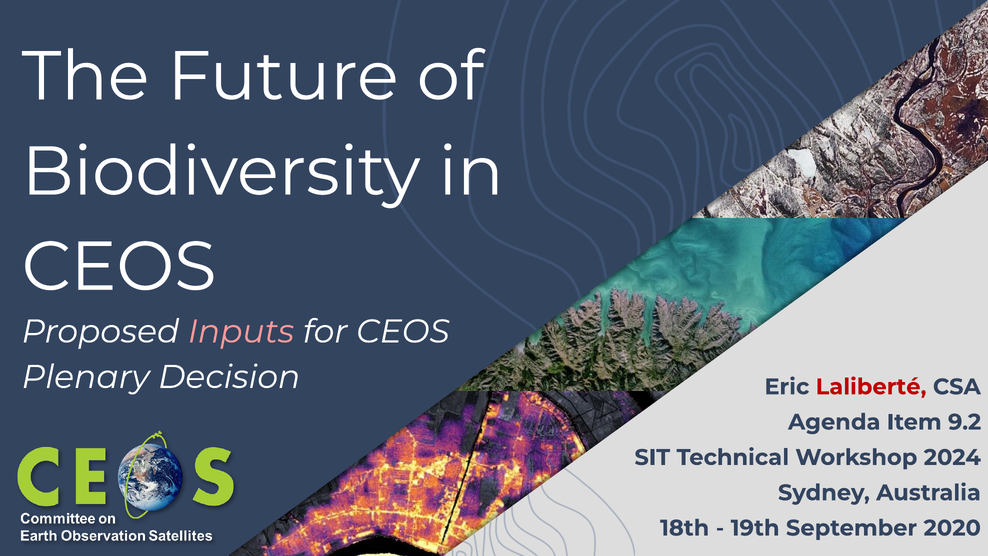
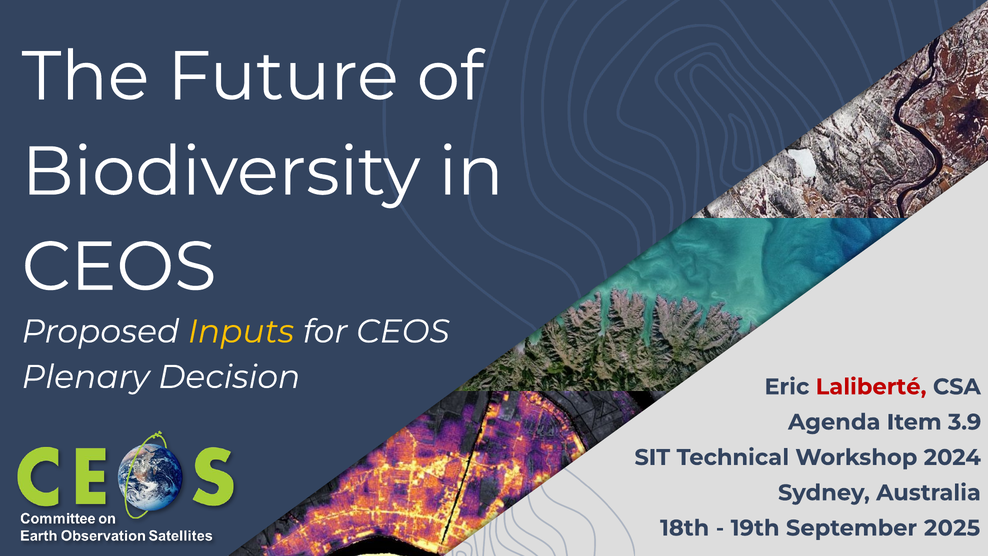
Inputs colour: pink -> yellow (241, 331)
9.2: 9.2 -> 3.9 (965, 422)
2020: 2020 -> 2025 (952, 528)
